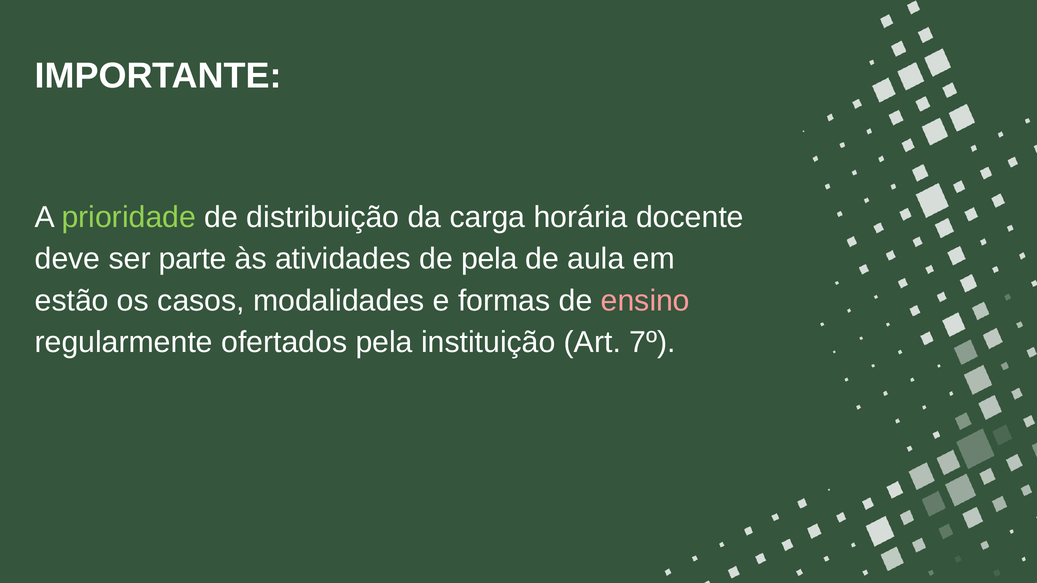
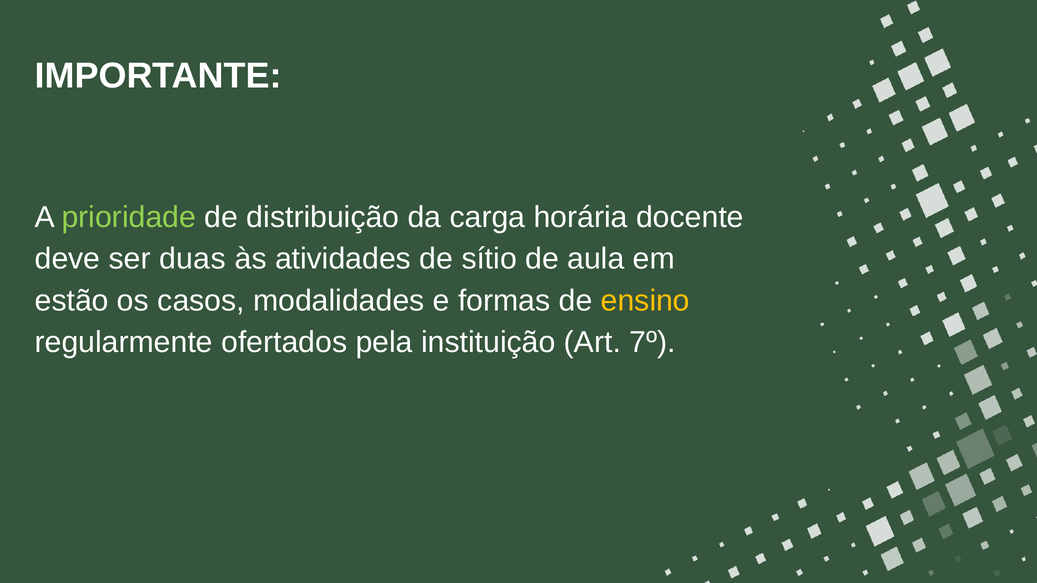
parte: parte -> duas (192, 259)
de pela: pela -> sítio (489, 259)
ensino colour: pink -> yellow (645, 301)
